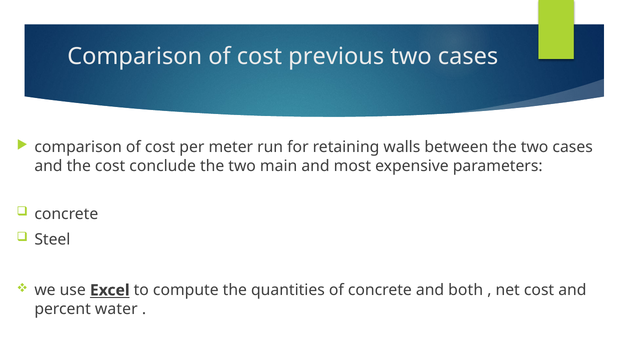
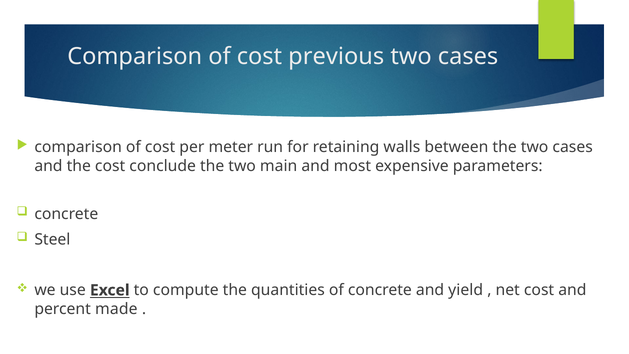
both: both -> yield (466, 290)
water: water -> made (116, 309)
